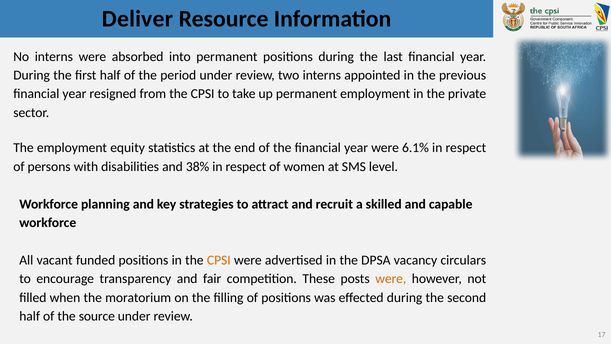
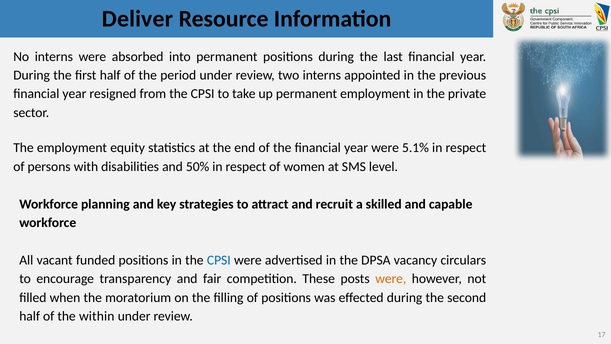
6.1%: 6.1% -> 5.1% (416, 148)
38%: 38% -> 50% (198, 166)
CPSI colour: orange -> blue (219, 260)
source: source -> within (97, 316)
